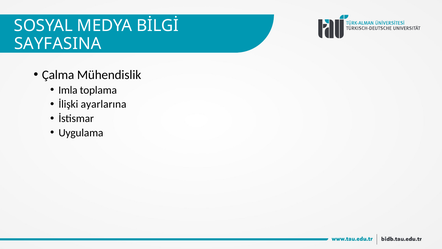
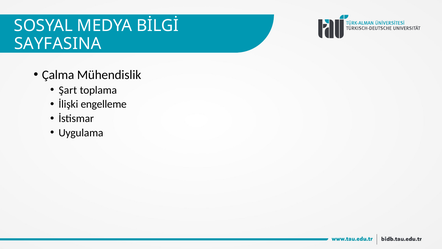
Imla: Imla -> Şart (68, 90)
ayarlarına: ayarlarına -> engelleme (104, 104)
